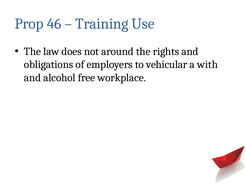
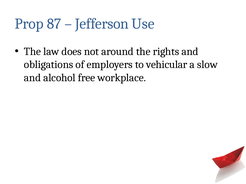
46: 46 -> 87 (54, 24)
Training: Training -> Jefferson (102, 24)
with: with -> slow (207, 65)
